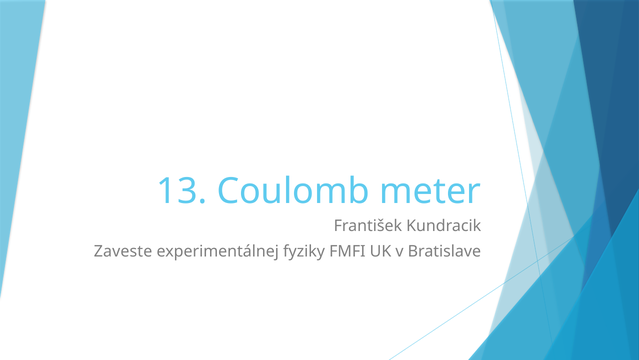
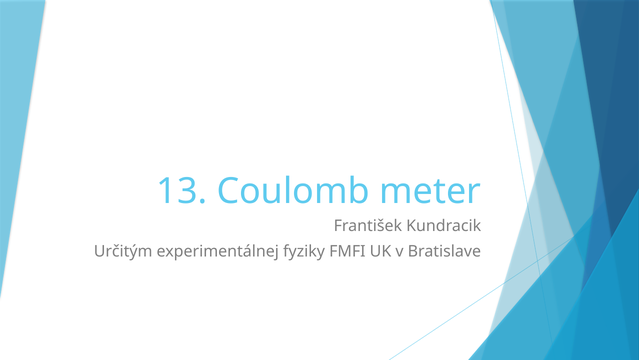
Zaveste: Zaveste -> Určitým (123, 251)
